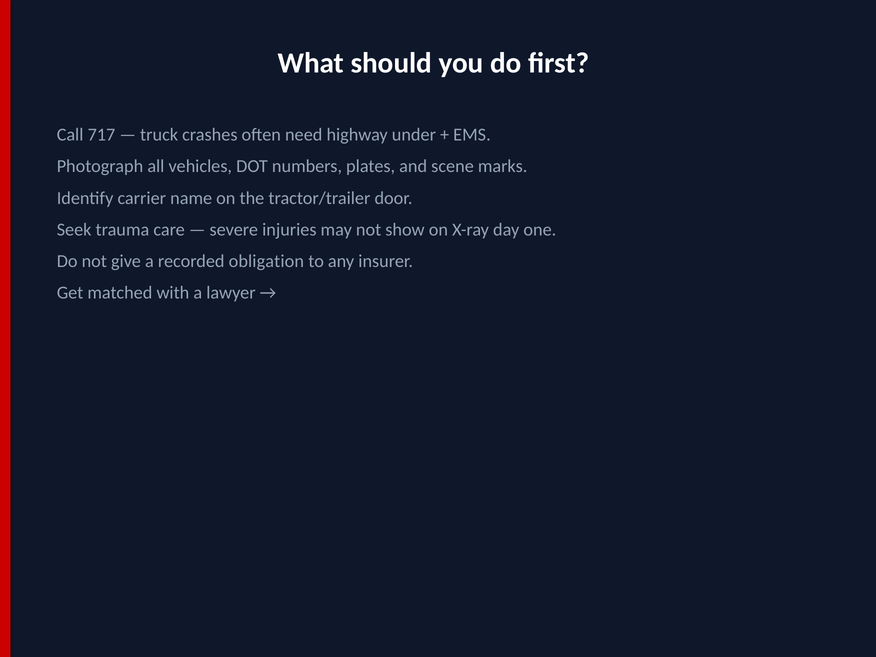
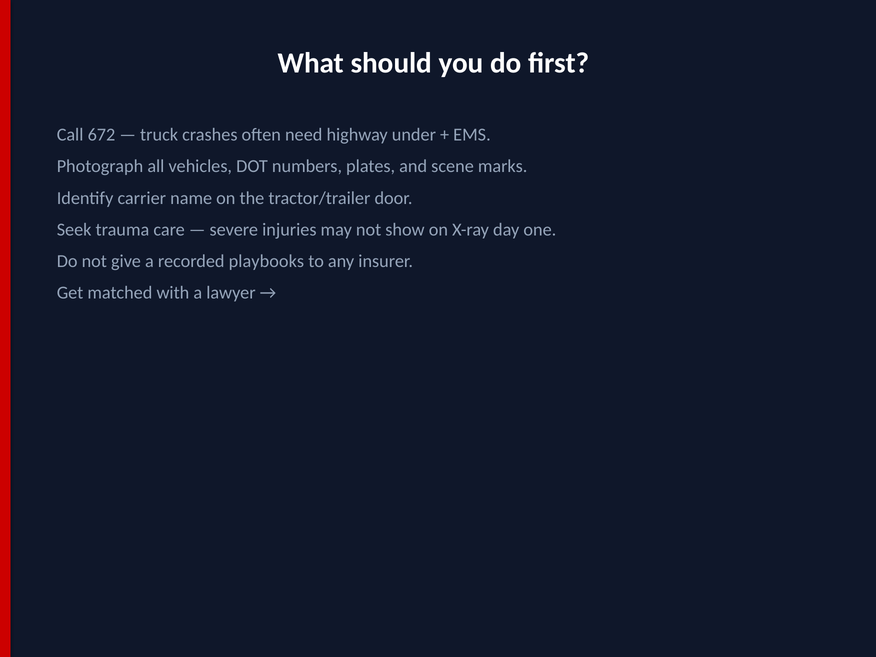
717: 717 -> 672 (101, 135)
obligation: obligation -> playbooks (266, 261)
